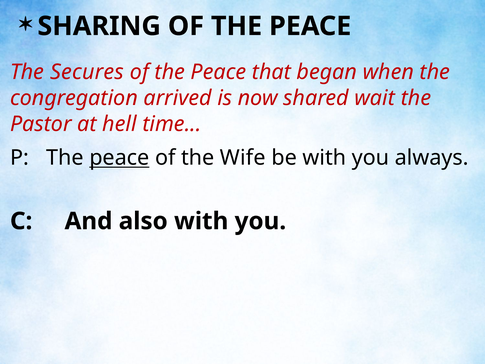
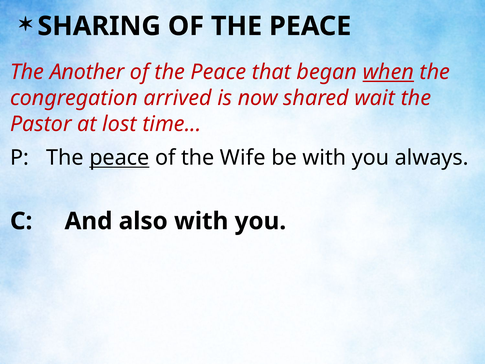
Secures: Secures -> Another (87, 72)
when underline: none -> present (388, 72)
hell: hell -> lost (119, 124)
